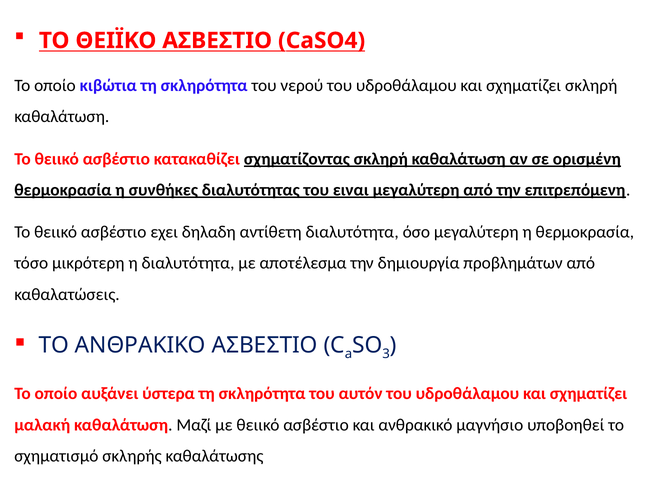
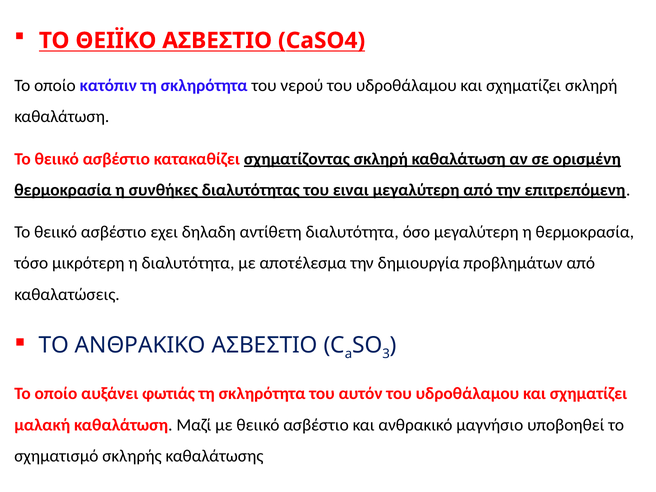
κιβώτια: κιβώτια -> κατόπιν (108, 86)
ύστερα: ύστερα -> φωτιάς (169, 394)
